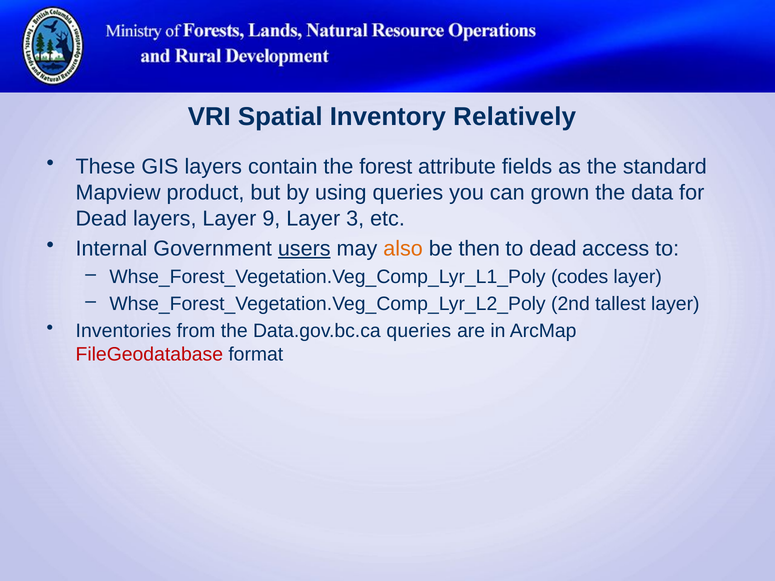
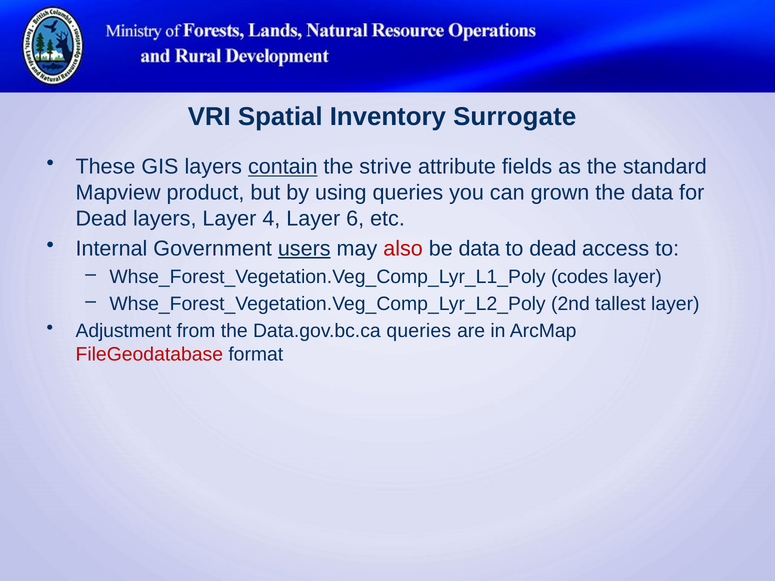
Relatively: Relatively -> Surrogate (515, 117)
contain underline: none -> present (283, 167)
forest: forest -> strive (386, 167)
9: 9 -> 4 (271, 219)
3: 3 -> 6 (355, 219)
also colour: orange -> red (403, 249)
be then: then -> data (479, 249)
Inventories: Inventories -> Adjustment (124, 331)
